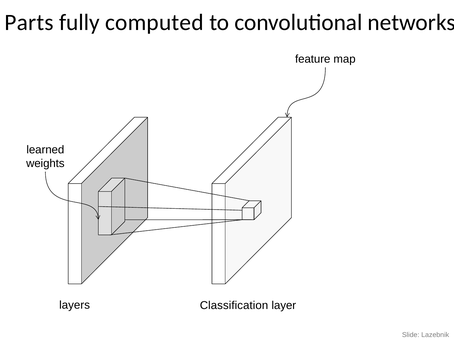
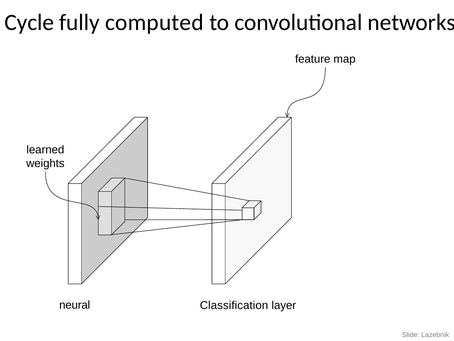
Parts: Parts -> Cycle (29, 22)
layers: layers -> neural (75, 305)
